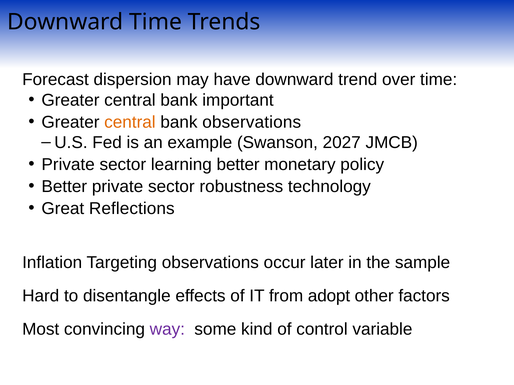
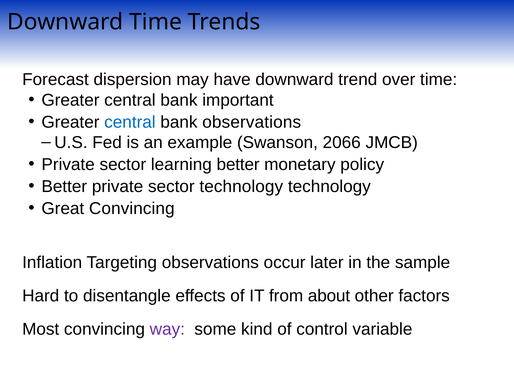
central colour: orange -> blue (130, 122)
2027: 2027 -> 2066 (342, 143)
sector robustness: robustness -> technology (241, 187)
Great Reflections: Reflections -> Convincing (132, 209)
adopt: adopt -> about (329, 296)
